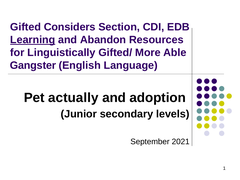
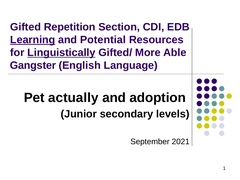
Considers: Considers -> Repetition (70, 27)
Abandon: Abandon -> Potential (103, 40)
Linguistically underline: none -> present (61, 53)
